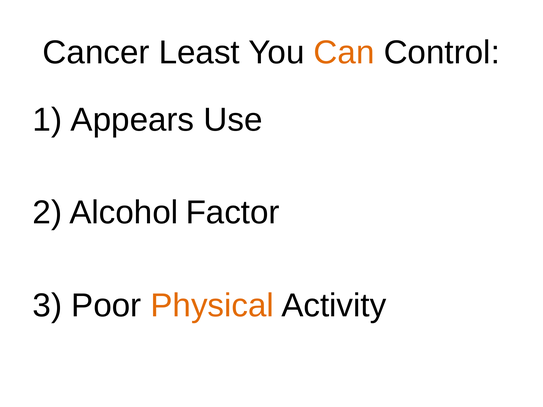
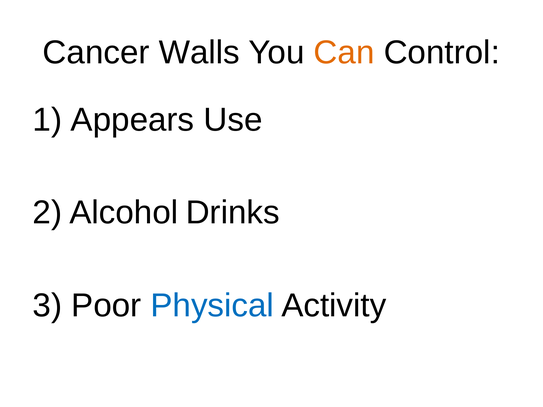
Least: Least -> Walls (199, 53)
Factor: Factor -> Drinks (233, 213)
Physical colour: orange -> blue (212, 306)
